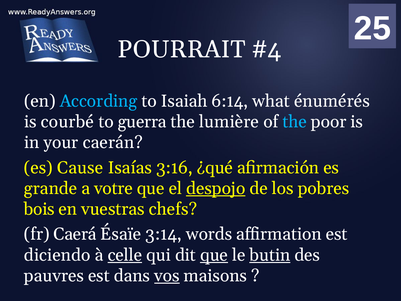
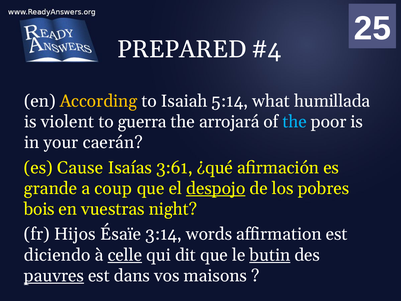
POURRAIT: POURRAIT -> PREPARED (182, 49)
According colour: light blue -> yellow (99, 101)
6:14: 6:14 -> 5:14 (230, 101)
énumérés: énumérés -> humillada (332, 101)
courbé: courbé -> violent (67, 122)
lumière: lumière -> arrojará (229, 122)
3:16: 3:16 -> 3:61 (174, 168)
votre: votre -> coup (113, 188)
chefs: chefs -> night (173, 209)
Caerá: Caerá -> Hijos (75, 234)
que underline: present -> none (214, 255)
pauvres underline: none -> present (54, 276)
vos underline: present -> none (167, 276)
